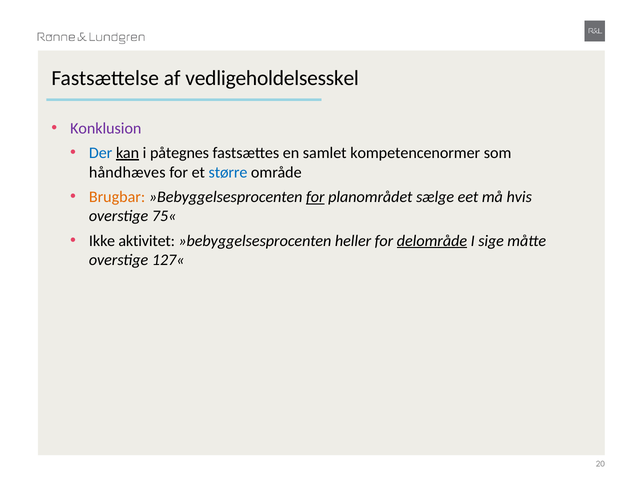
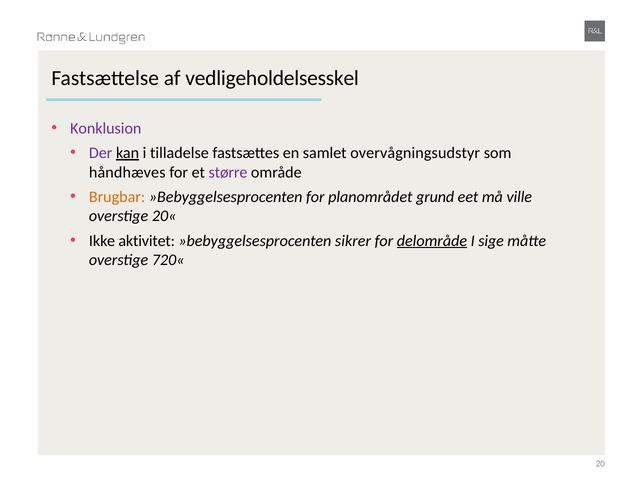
Der colour: blue -> purple (101, 153)
påtegnes: påtegnes -> tilladelse (179, 153)
kompetencenormer: kompetencenormer -> overvågningsudstyr (415, 153)
større colour: blue -> purple (228, 172)
for underline: present -> none (315, 197)
sælge: sælge -> grund (435, 197)
hvis: hvis -> ville (519, 197)
75«: 75« -> 20« (164, 216)
heller: heller -> sikrer (353, 241)
127«: 127« -> 720« (168, 260)
